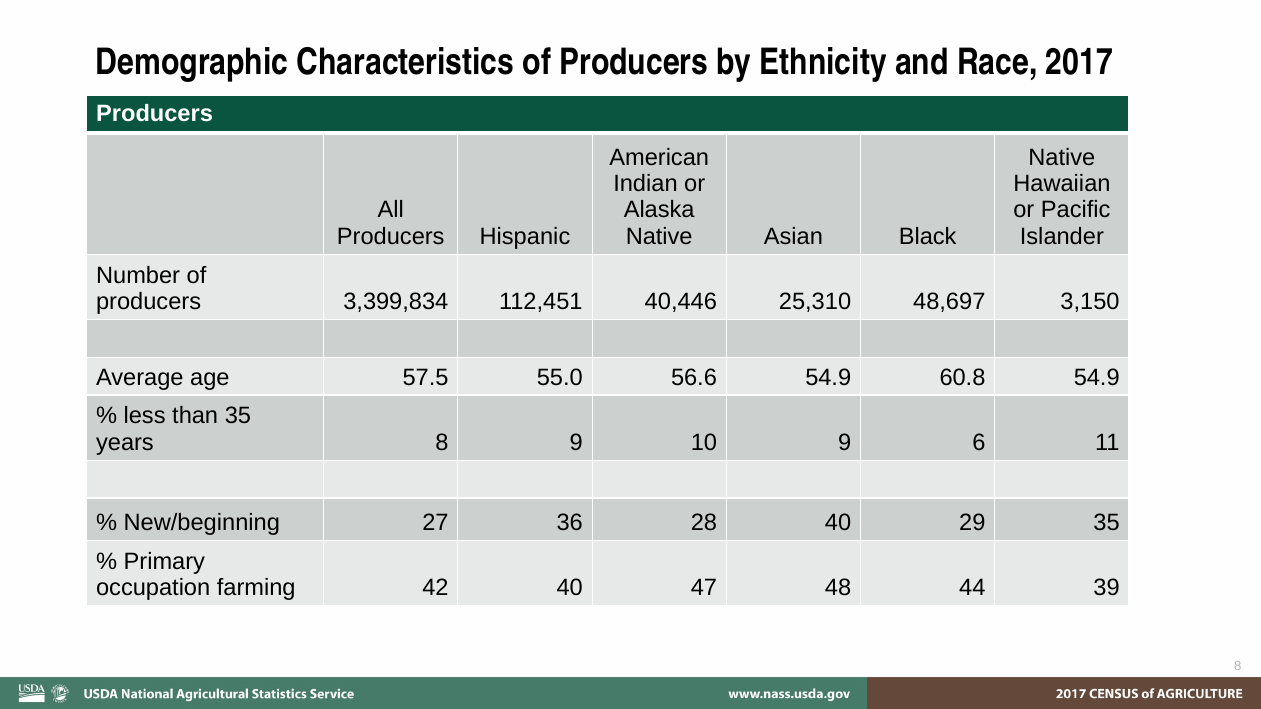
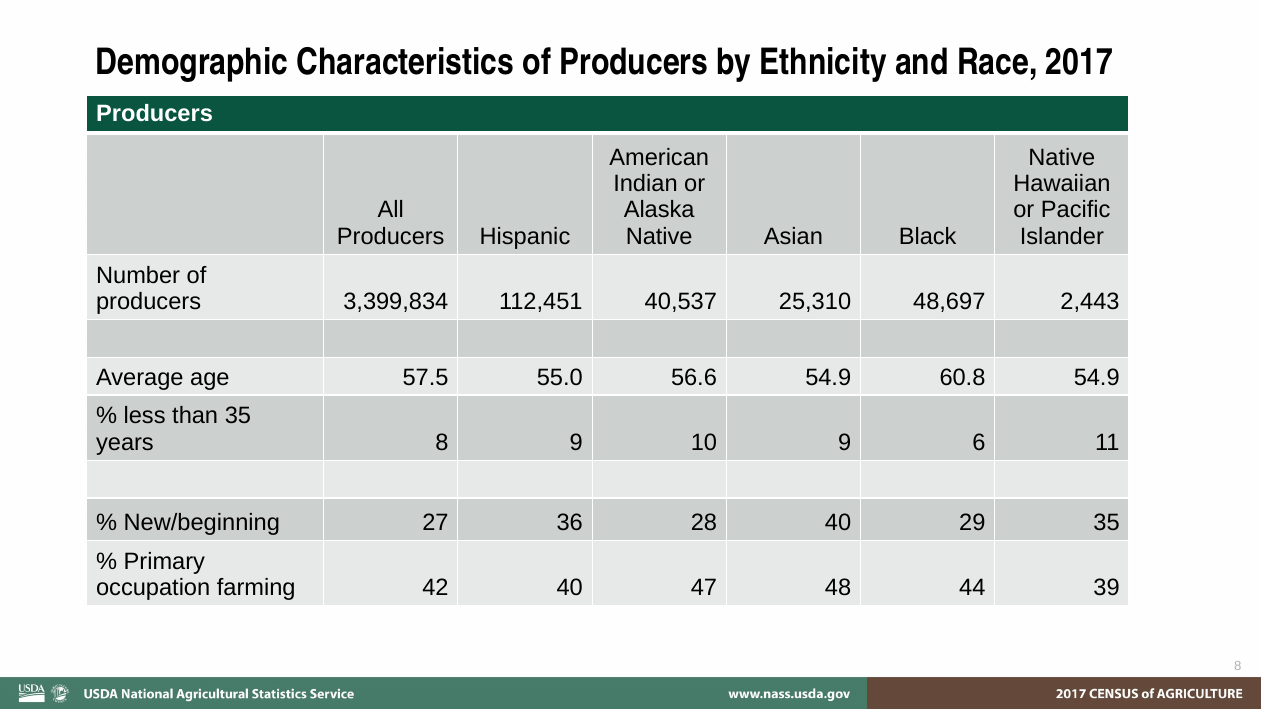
40,446: 40,446 -> 40,537 (681, 302)
3,150: 3,150 -> 2,443 (1090, 302)
